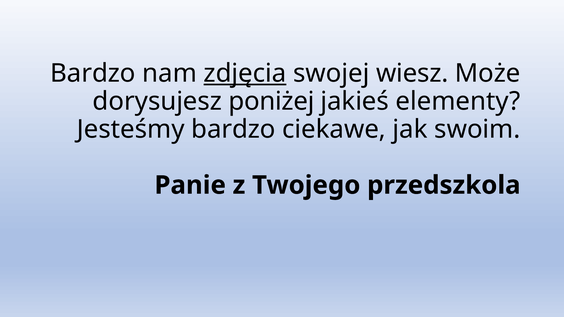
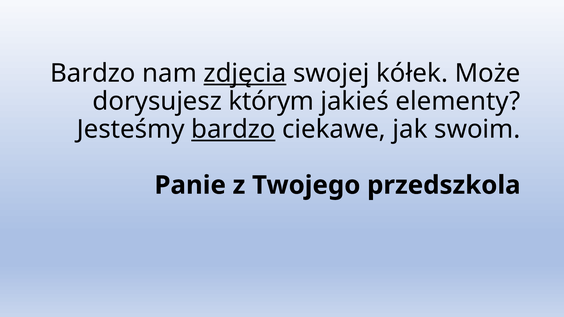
wiesz: wiesz -> kółek (412, 74)
poniżej: poniżej -> którym (271, 101)
bardzo underline: none -> present (233, 129)
